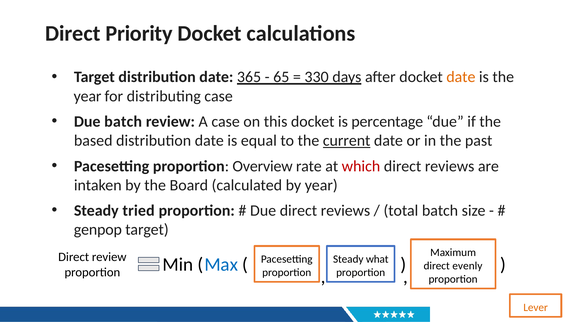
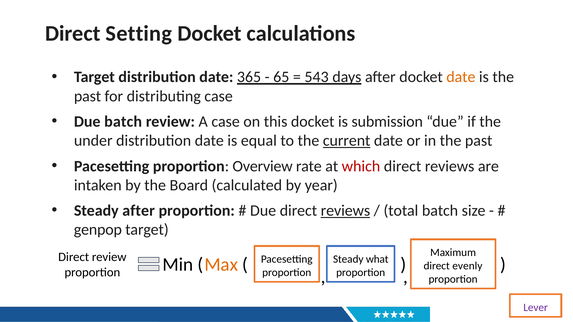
Priority: Priority -> Setting (139, 34)
330: 330 -> 543 (317, 77)
year: year -> past (88, 96)
percentage: percentage -> submission (387, 122)
based: based -> under (93, 141)
Steady tried: tried -> after (139, 211)
reviews underline: none -> present (345, 211)
Max colour: blue -> orange (221, 265)
Lever colour: orange -> purple (536, 308)
